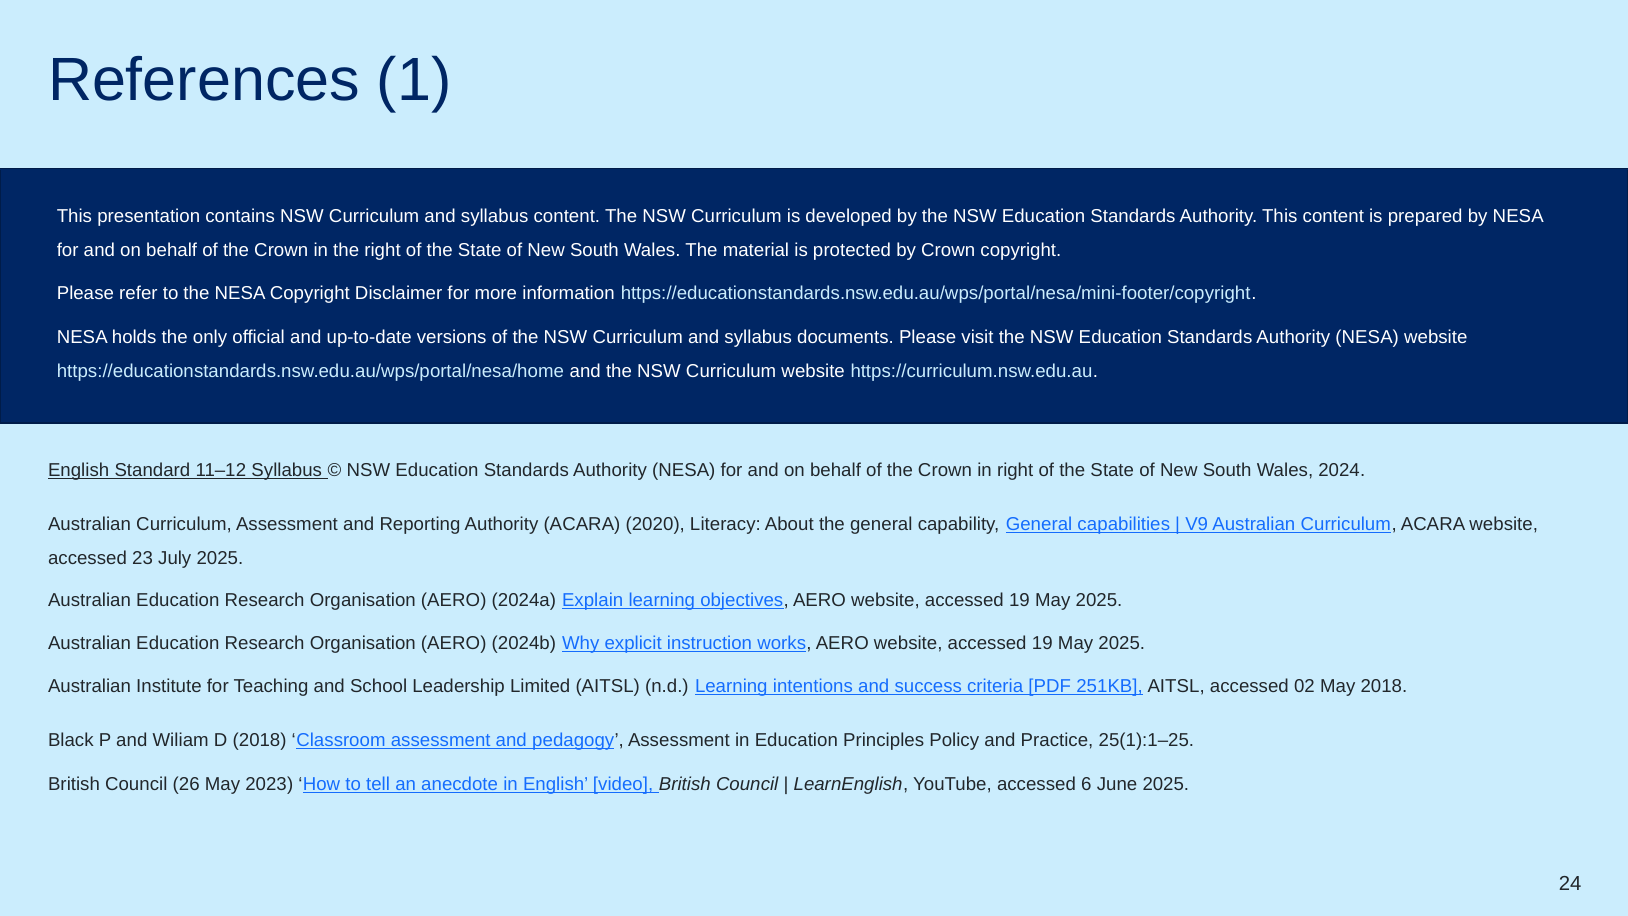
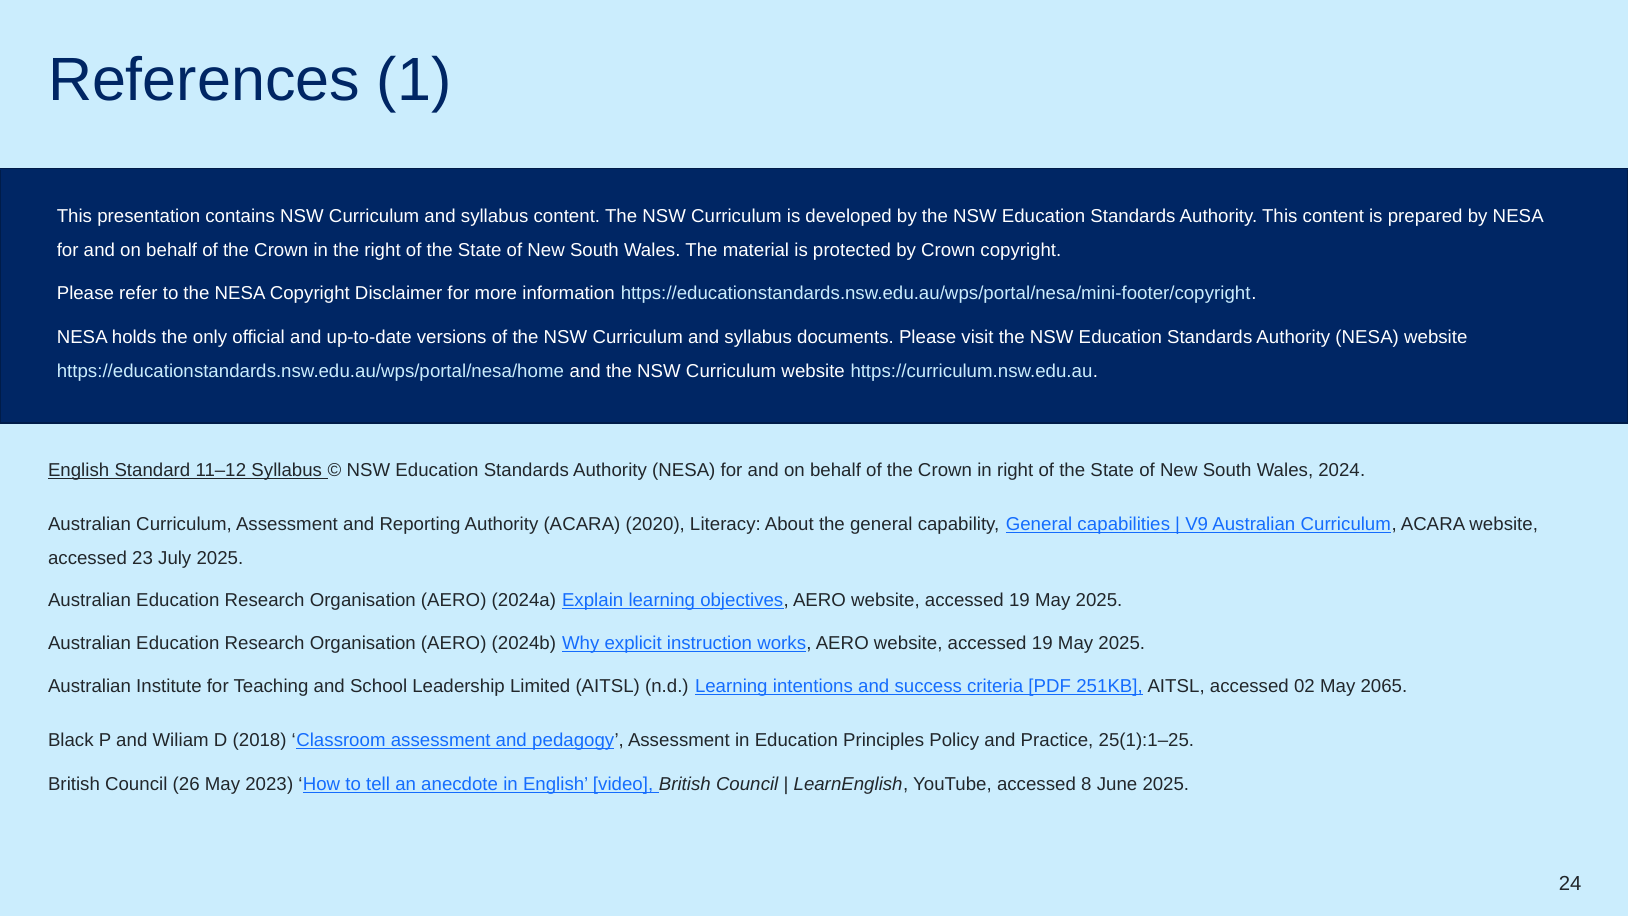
May 2018: 2018 -> 2065 (1384, 686)
6: 6 -> 8 (1086, 784)
